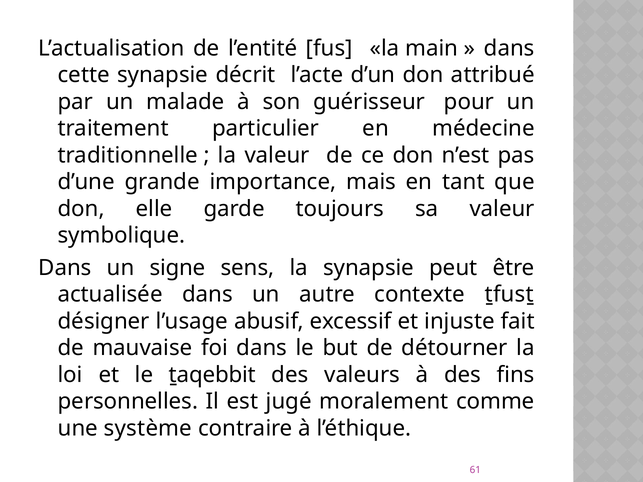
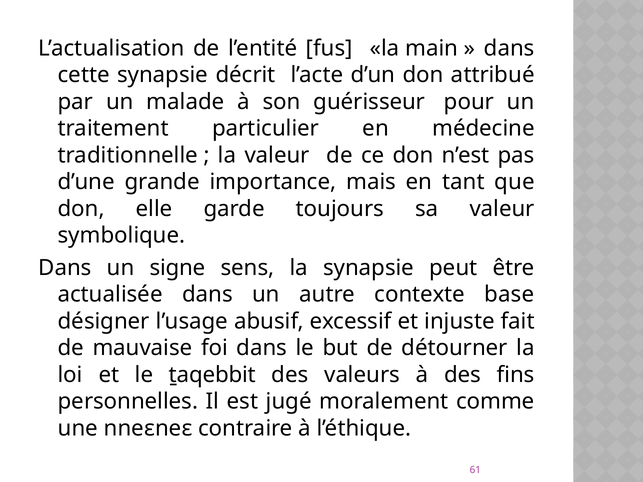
ṯfusṯ: ṯfusṯ -> base (509, 295)
système: système -> nneɛneɛ (148, 429)
